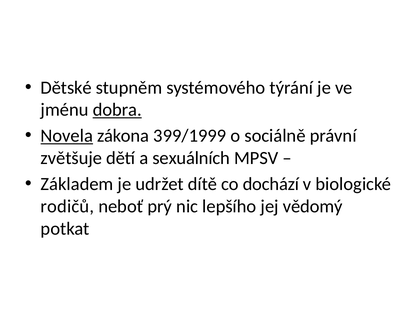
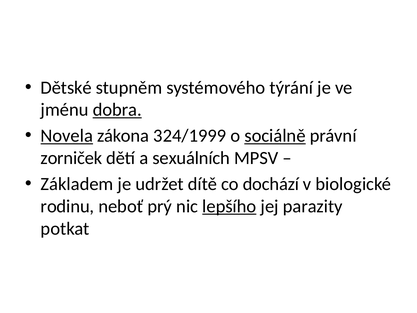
399/1999: 399/1999 -> 324/1999 (190, 136)
sociálně underline: none -> present (275, 136)
zvětšuje: zvětšuje -> zorniček (71, 158)
rodičů: rodičů -> rodinu (67, 206)
lepšího underline: none -> present (229, 206)
vědomý: vědomý -> parazity (313, 206)
